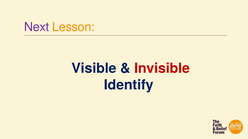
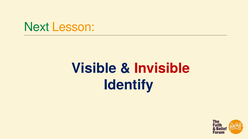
Next colour: purple -> green (37, 27)
